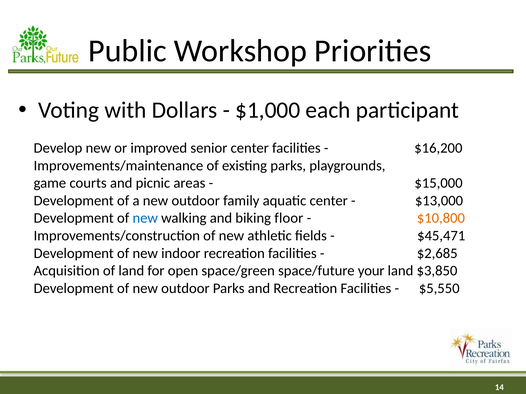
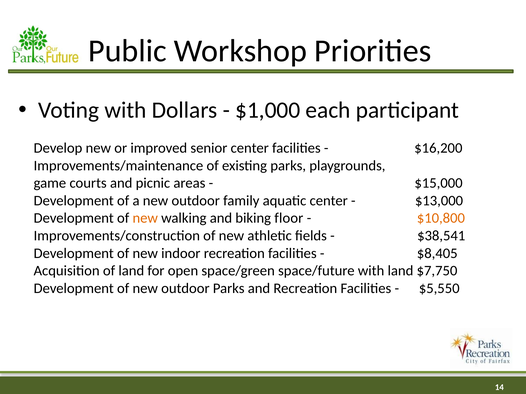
new colour: blue -> orange (145, 218)
$45,471: $45,471 -> $38,541 (441, 236)
$2,685: $2,685 -> $8,405 (437, 254)
space/future your: your -> with (371, 271)
$3,850: $3,850 -> $7,750 (437, 271)
